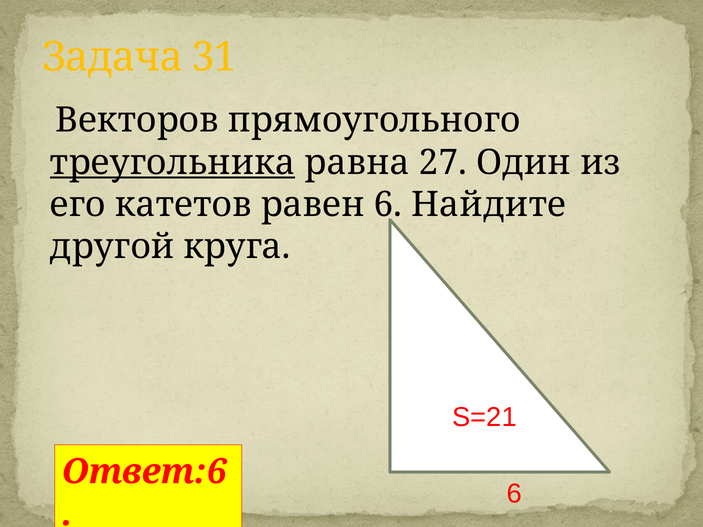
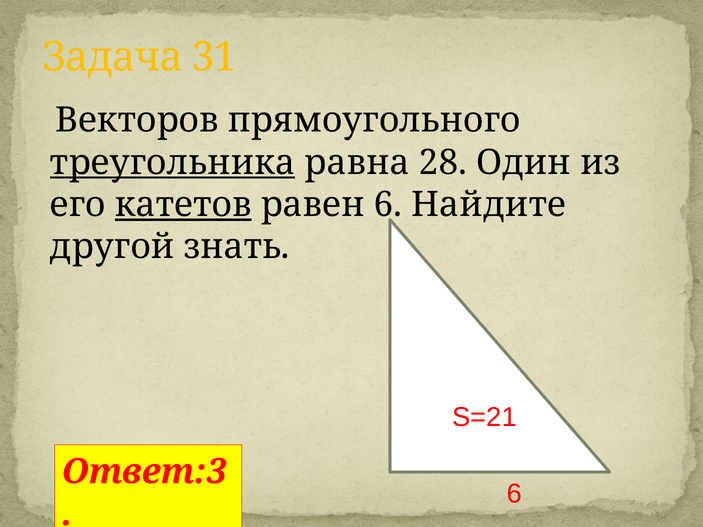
27: 27 -> 28 (443, 163)
катетов underline: none -> present (183, 205)
круга: круга -> знать (237, 247)
Ответ:6: Ответ:6 -> Ответ:3 (144, 472)
